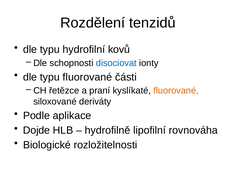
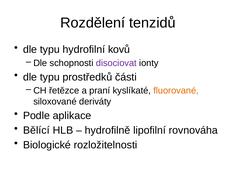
disociovat colour: blue -> purple (116, 63)
typu fluorované: fluorované -> prostředků (87, 77)
Dojde: Dojde -> Bělící (36, 130)
